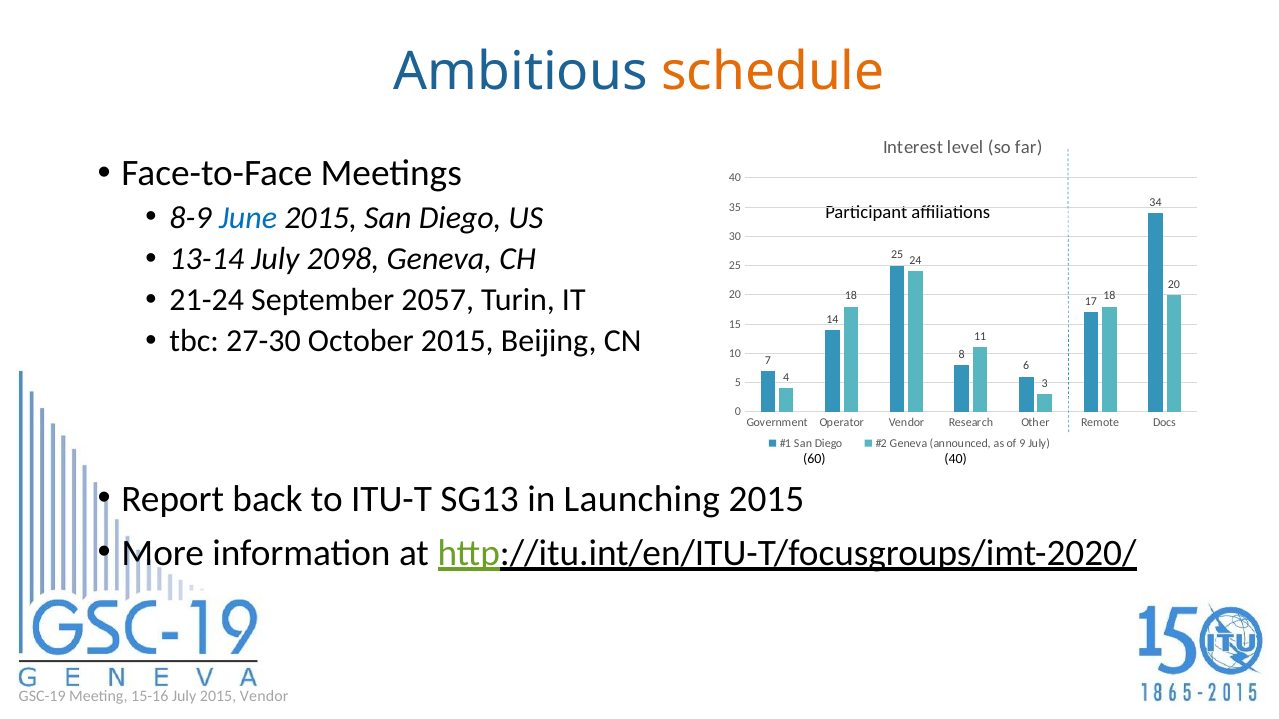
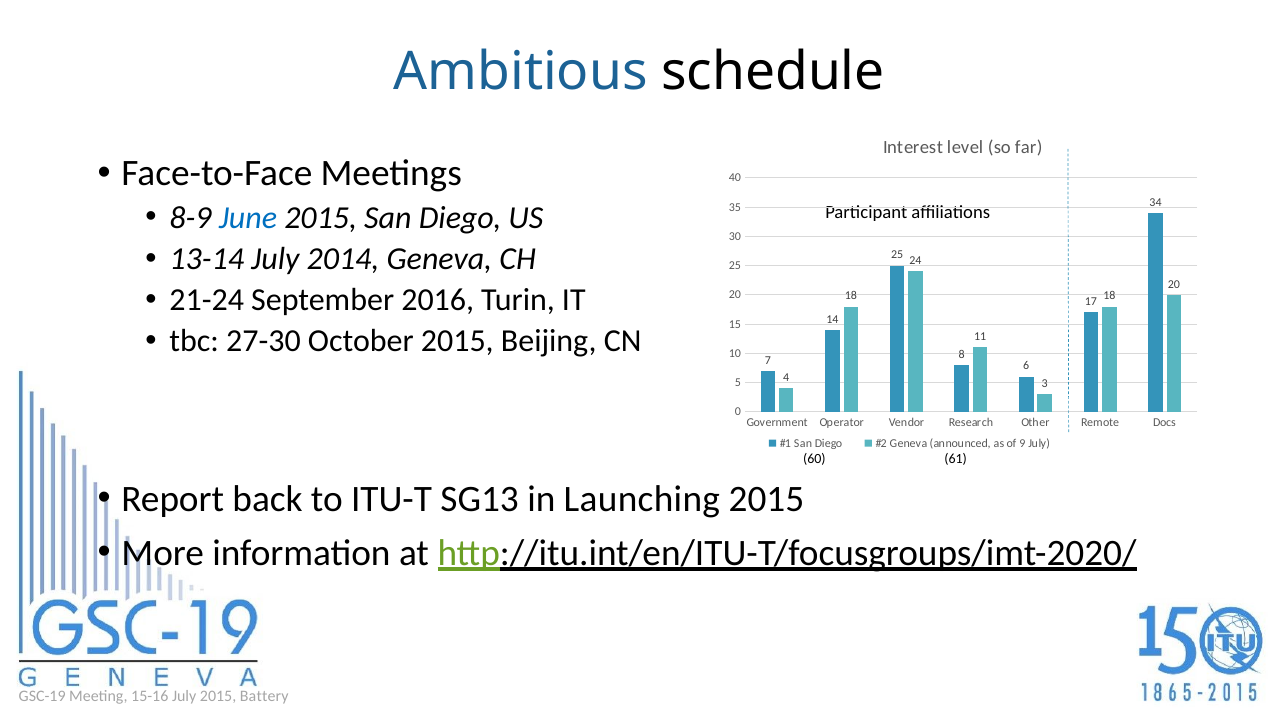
schedule colour: orange -> black (773, 72)
2098: 2098 -> 2014 (343, 259)
2057: 2057 -> 2016 (438, 300)
60 40: 40 -> 61 (956, 459)
2015 Vendor: Vendor -> Battery (264, 696)
